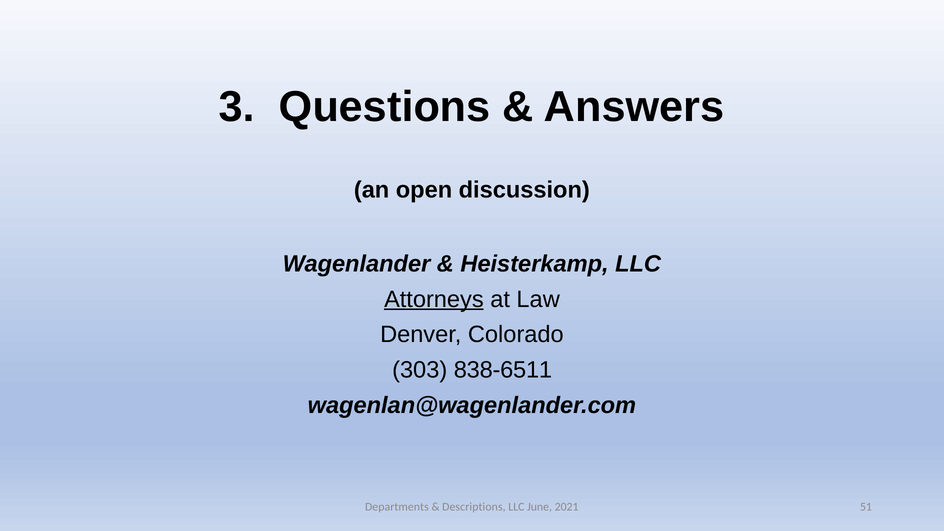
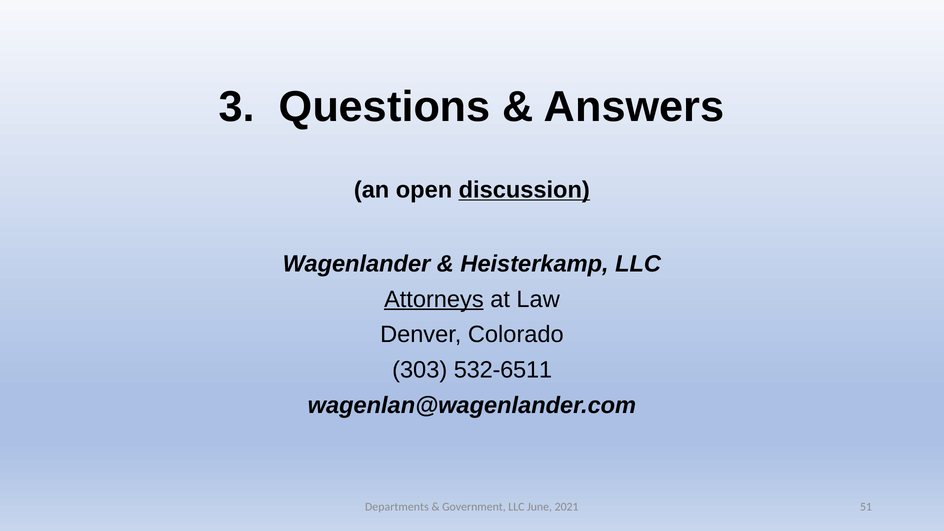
discussion underline: none -> present (524, 190)
838-6511: 838-6511 -> 532-6511 (503, 370)
Descriptions: Descriptions -> Government (474, 507)
